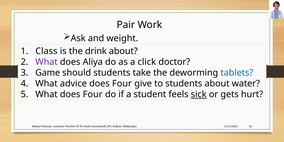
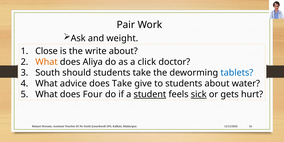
Class: Class -> Close (47, 51)
drink: drink -> write (96, 51)
What colour: purple -> orange (46, 62)
Game: Game -> South (48, 73)
advice does Four: Four -> Take (122, 84)
student underline: none -> present (150, 94)
